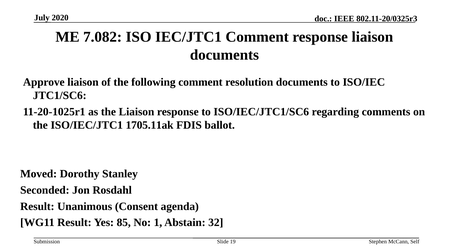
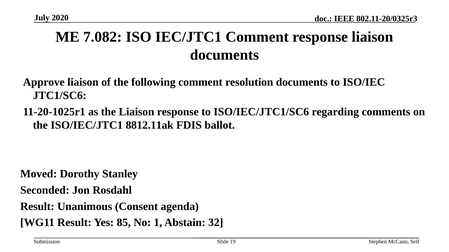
1705.11ak: 1705.11ak -> 8812.11ak (150, 125)
